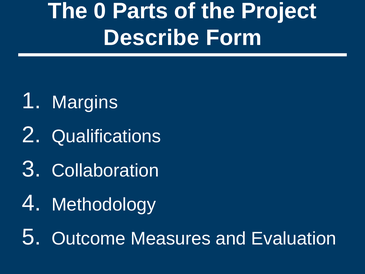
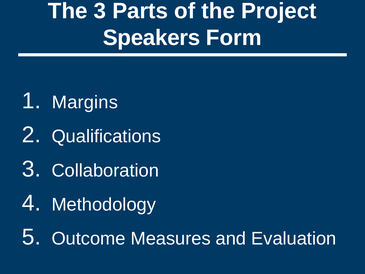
The 0: 0 -> 3 (100, 11)
Describe: Describe -> Speakers (152, 38)
